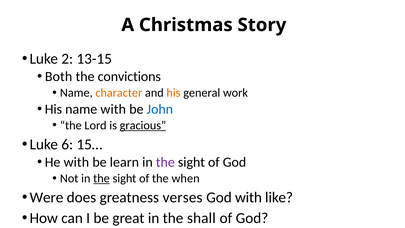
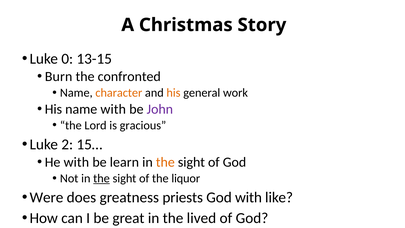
2: 2 -> 0 (67, 59)
Both: Both -> Burn (59, 77)
convictions: convictions -> confronted (129, 77)
John colour: blue -> purple (160, 109)
gracious underline: present -> none (143, 125)
6: 6 -> 2 (67, 144)
the colour: purple -> orange (165, 162)
when: when -> liquor (186, 178)
verses: verses -> priests (183, 197)
shall: shall -> lived (201, 218)
